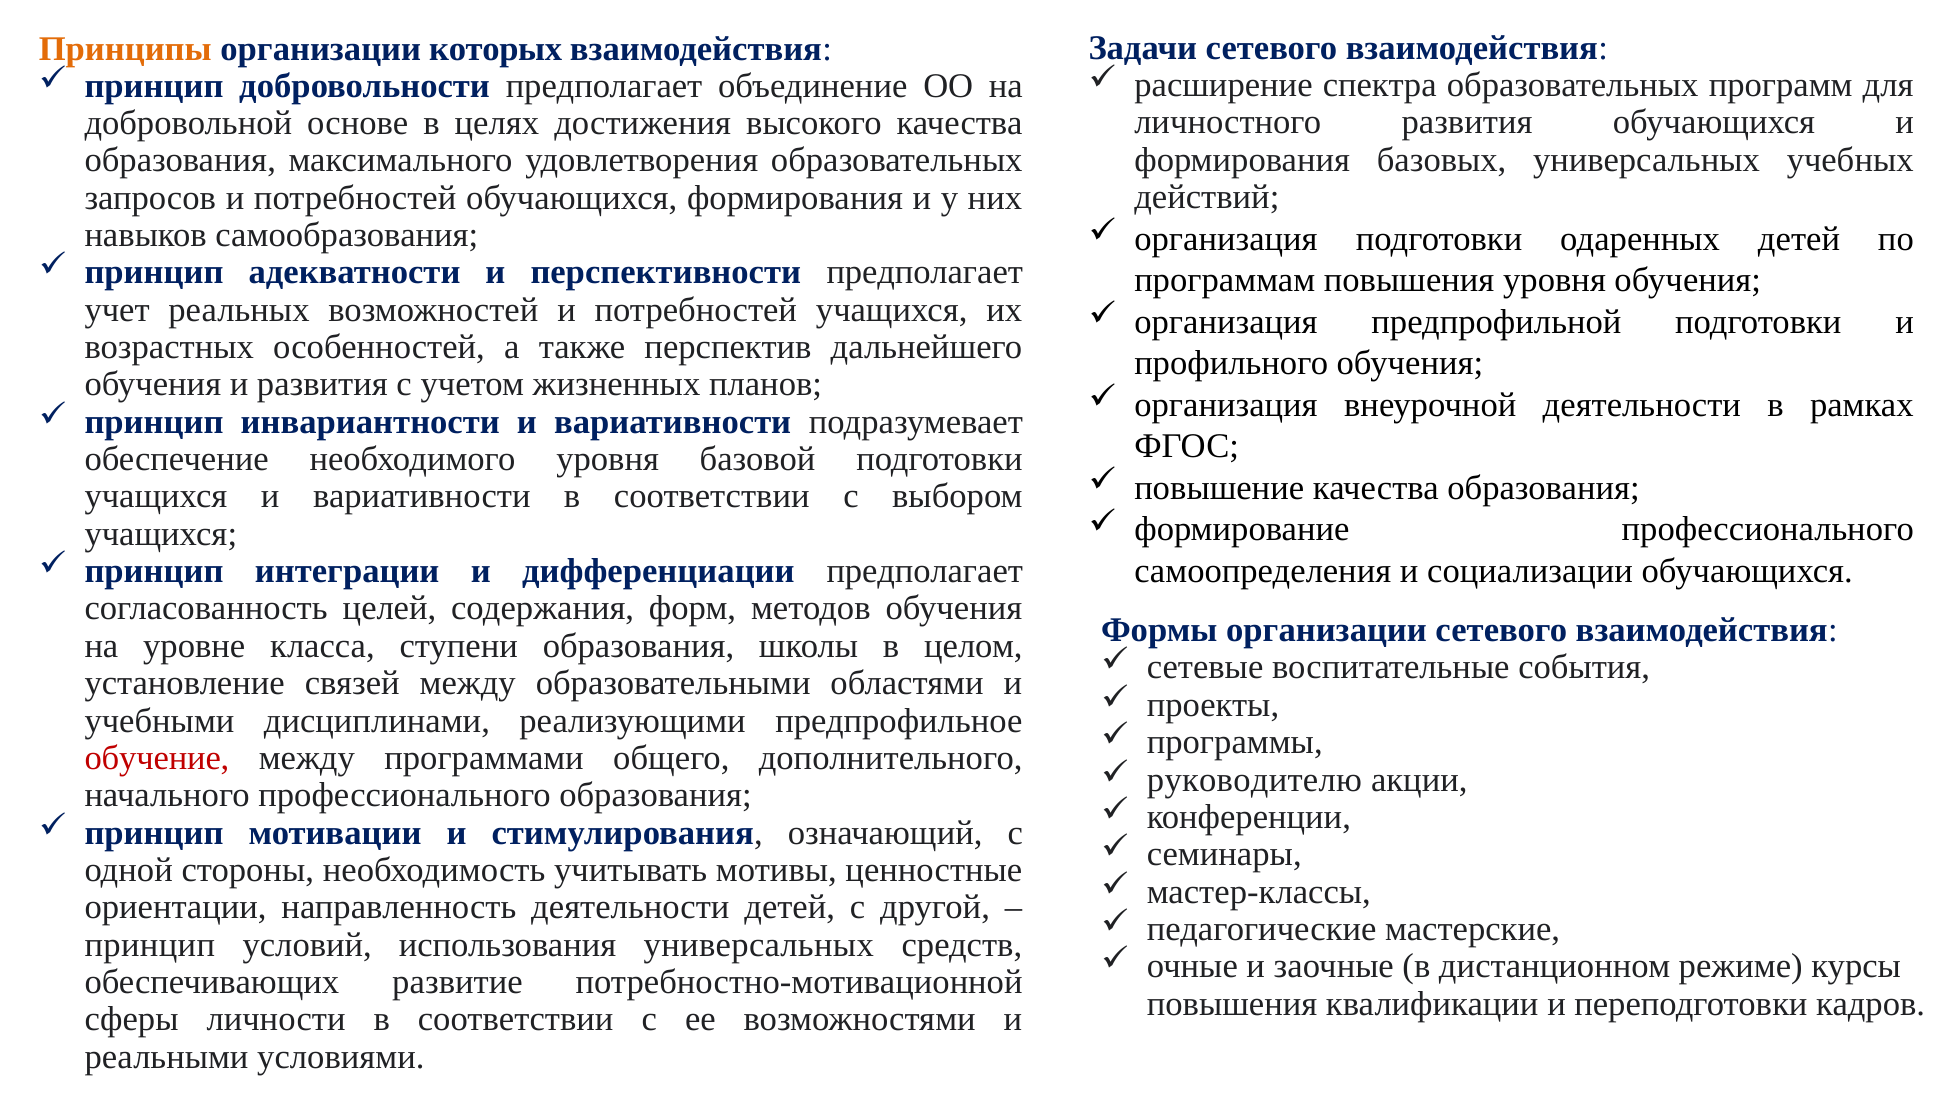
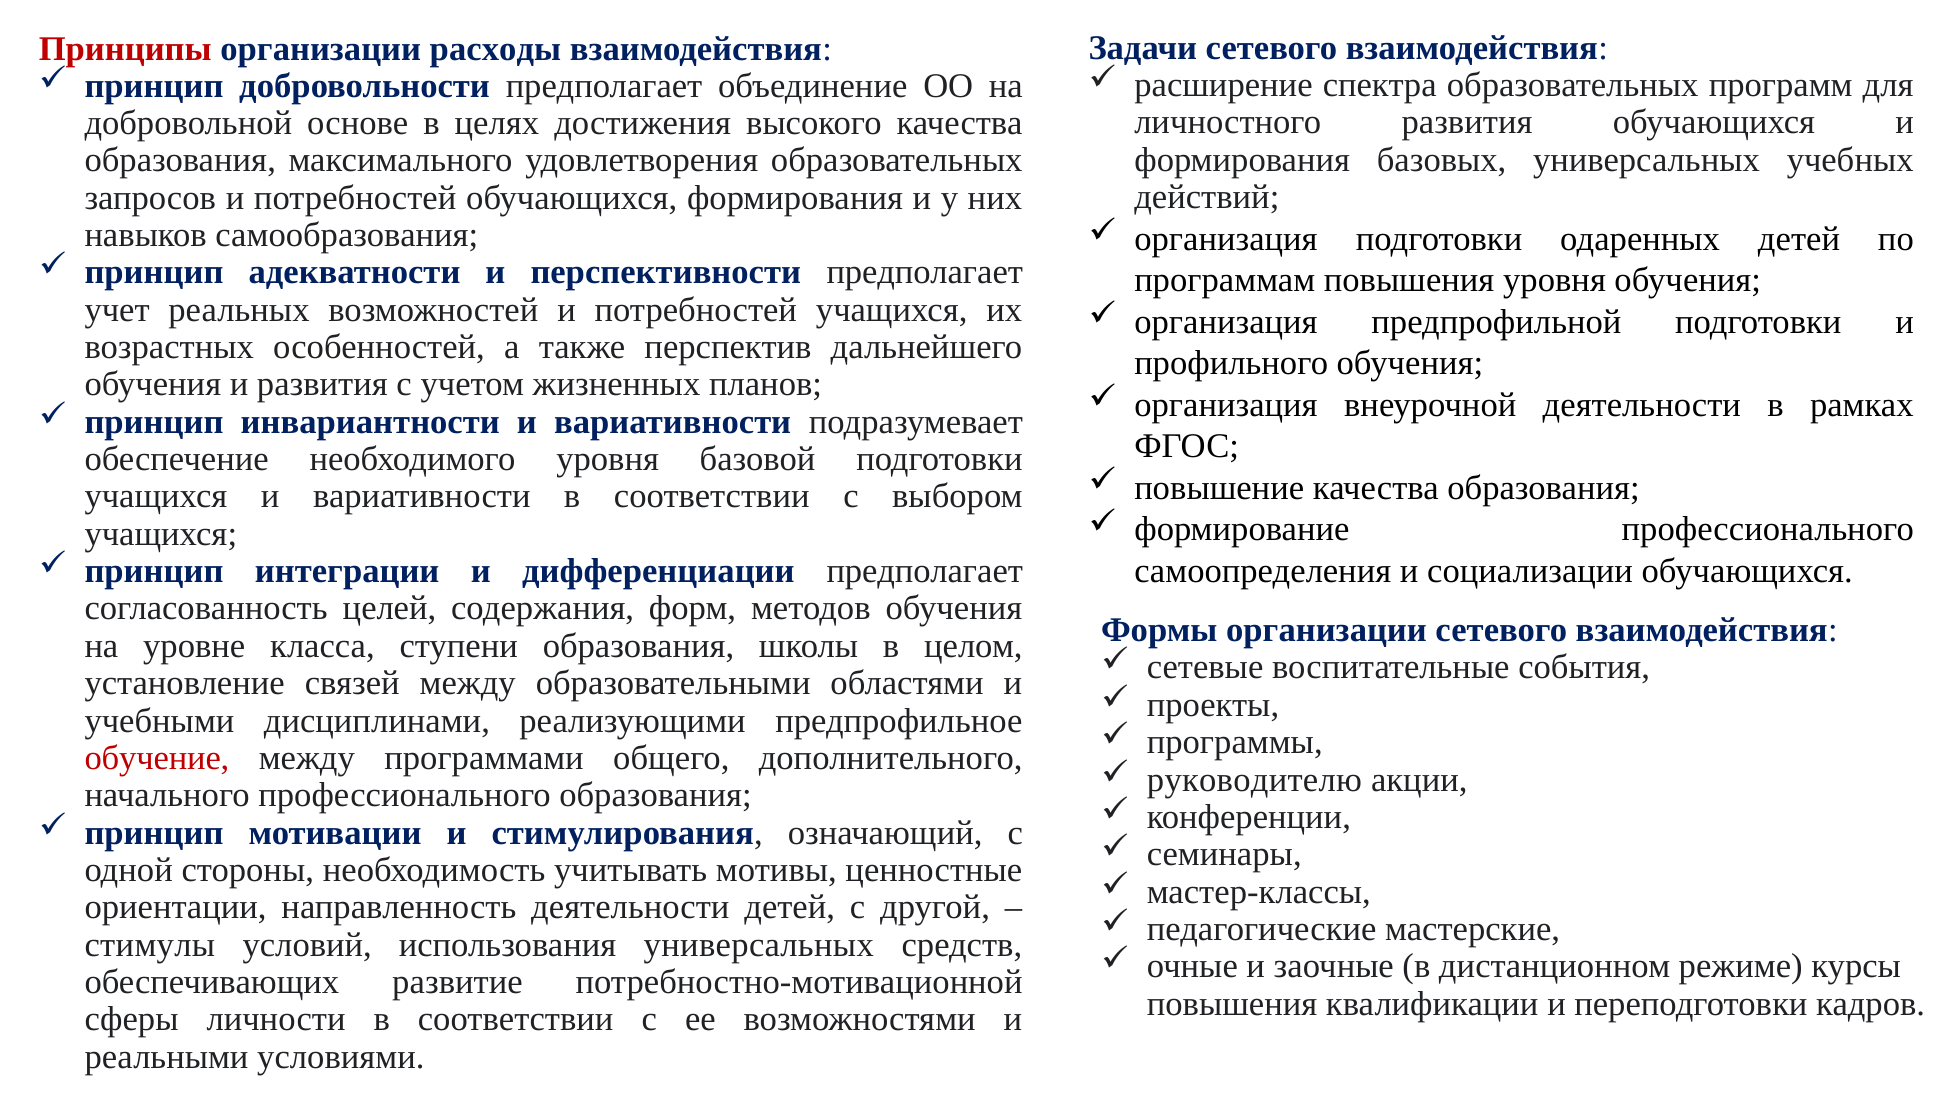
Принципы colour: orange -> red (125, 49)
которых: которых -> расходы (495, 49)
принцип: принцип -> стимулы (150, 945)
